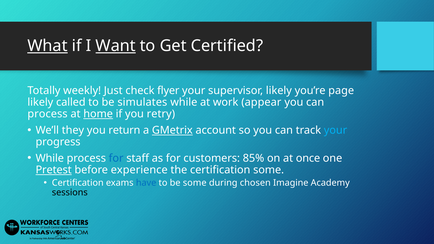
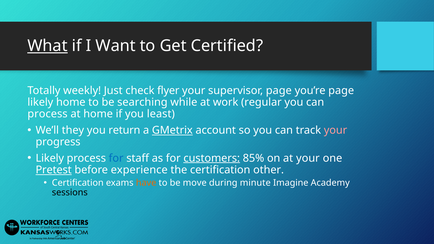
Want underline: present -> none (116, 46)
supervisor likely: likely -> page (279, 91)
likely called: called -> home (71, 102)
simulates: simulates -> searching (142, 102)
appear: appear -> regular (261, 102)
home underline: present -> none (98, 114)
retry: retry -> least (161, 114)
your colour: light blue -> pink (336, 130)
While: While -> Likely (50, 158)
customers underline: none -> present (212, 158)
at once: once -> your (308, 158)
certification some: some -> other (269, 170)
have colour: blue -> orange (146, 183)
be some: some -> move (195, 183)
chosen: chosen -> minute (255, 183)
